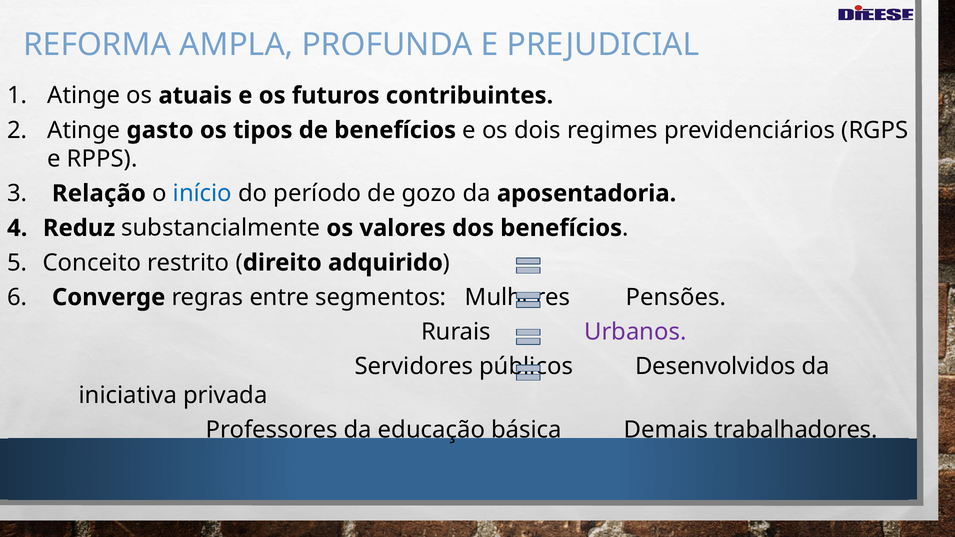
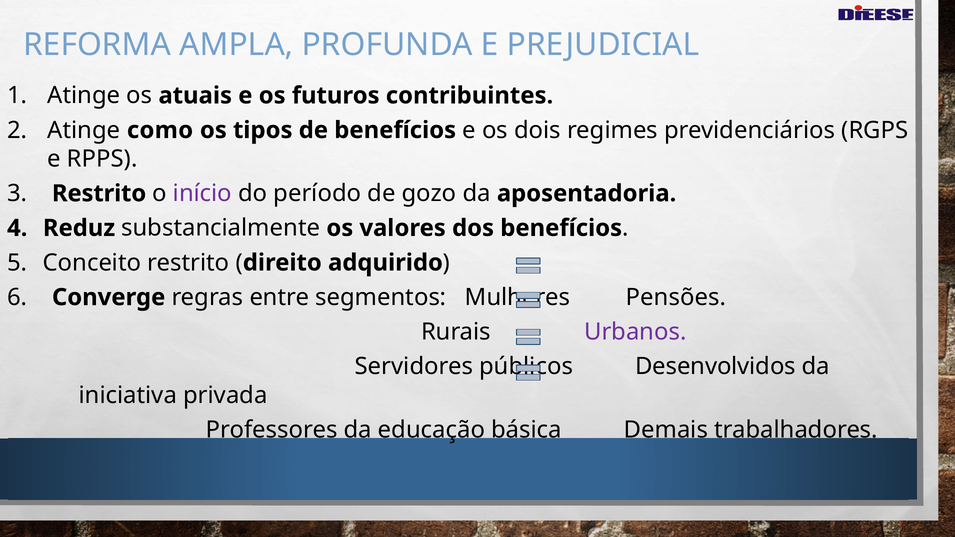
gasto: gasto -> como (160, 130)
3 Relação: Relação -> Restrito (99, 193)
início colour: blue -> purple (202, 193)
